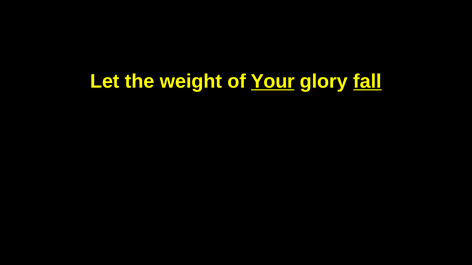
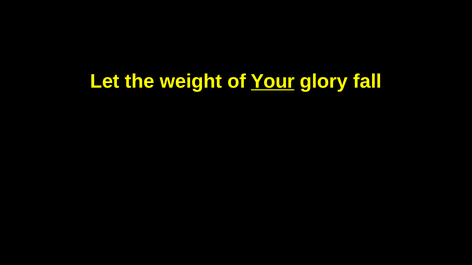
fall underline: present -> none (367, 82)
